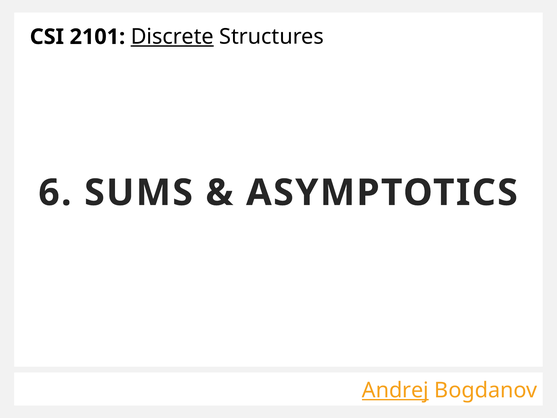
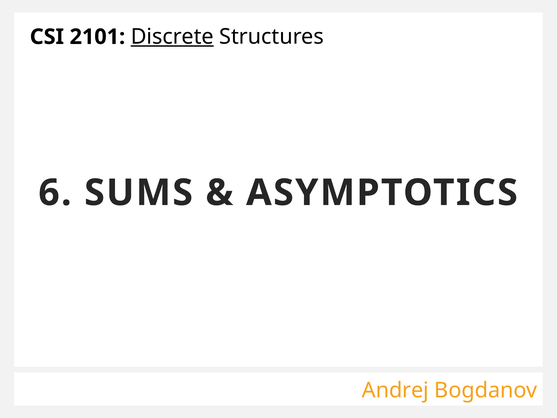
Andrej underline: present -> none (395, 390)
